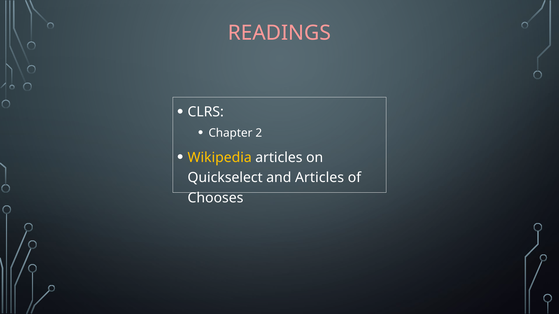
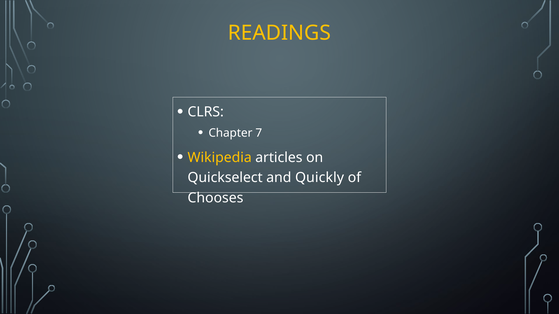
READINGS colour: pink -> yellow (279, 33)
2: 2 -> 7 (259, 133)
and Articles: Articles -> Quickly (320, 178)
